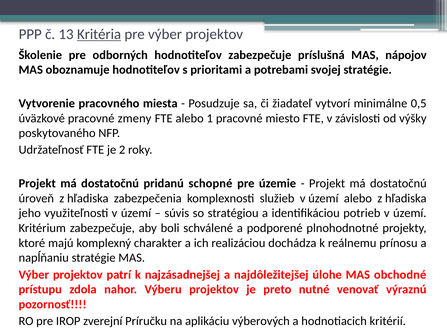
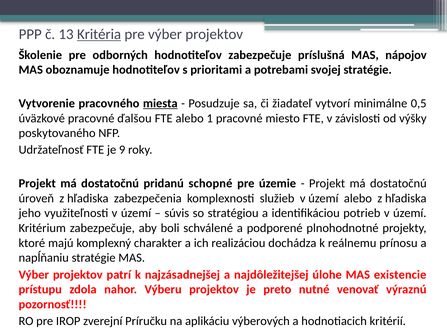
miesta underline: none -> present (160, 103)
zmeny: zmeny -> ďalšou (135, 118)
2: 2 -> 9 (122, 150)
obchodné: obchodné -> existencie (400, 275)
